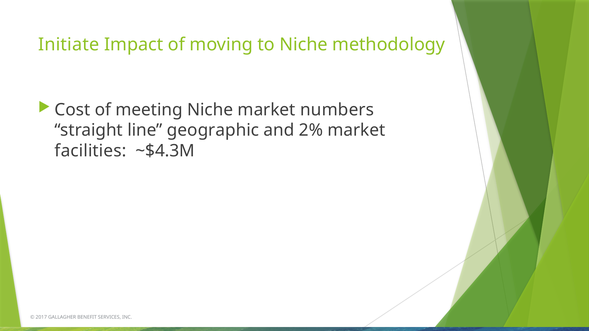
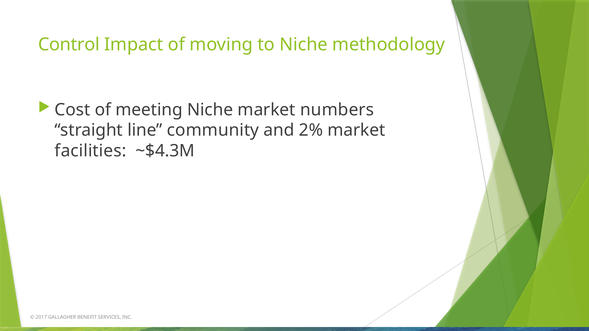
Initiate: Initiate -> Control (69, 45)
geographic: geographic -> community (213, 130)
